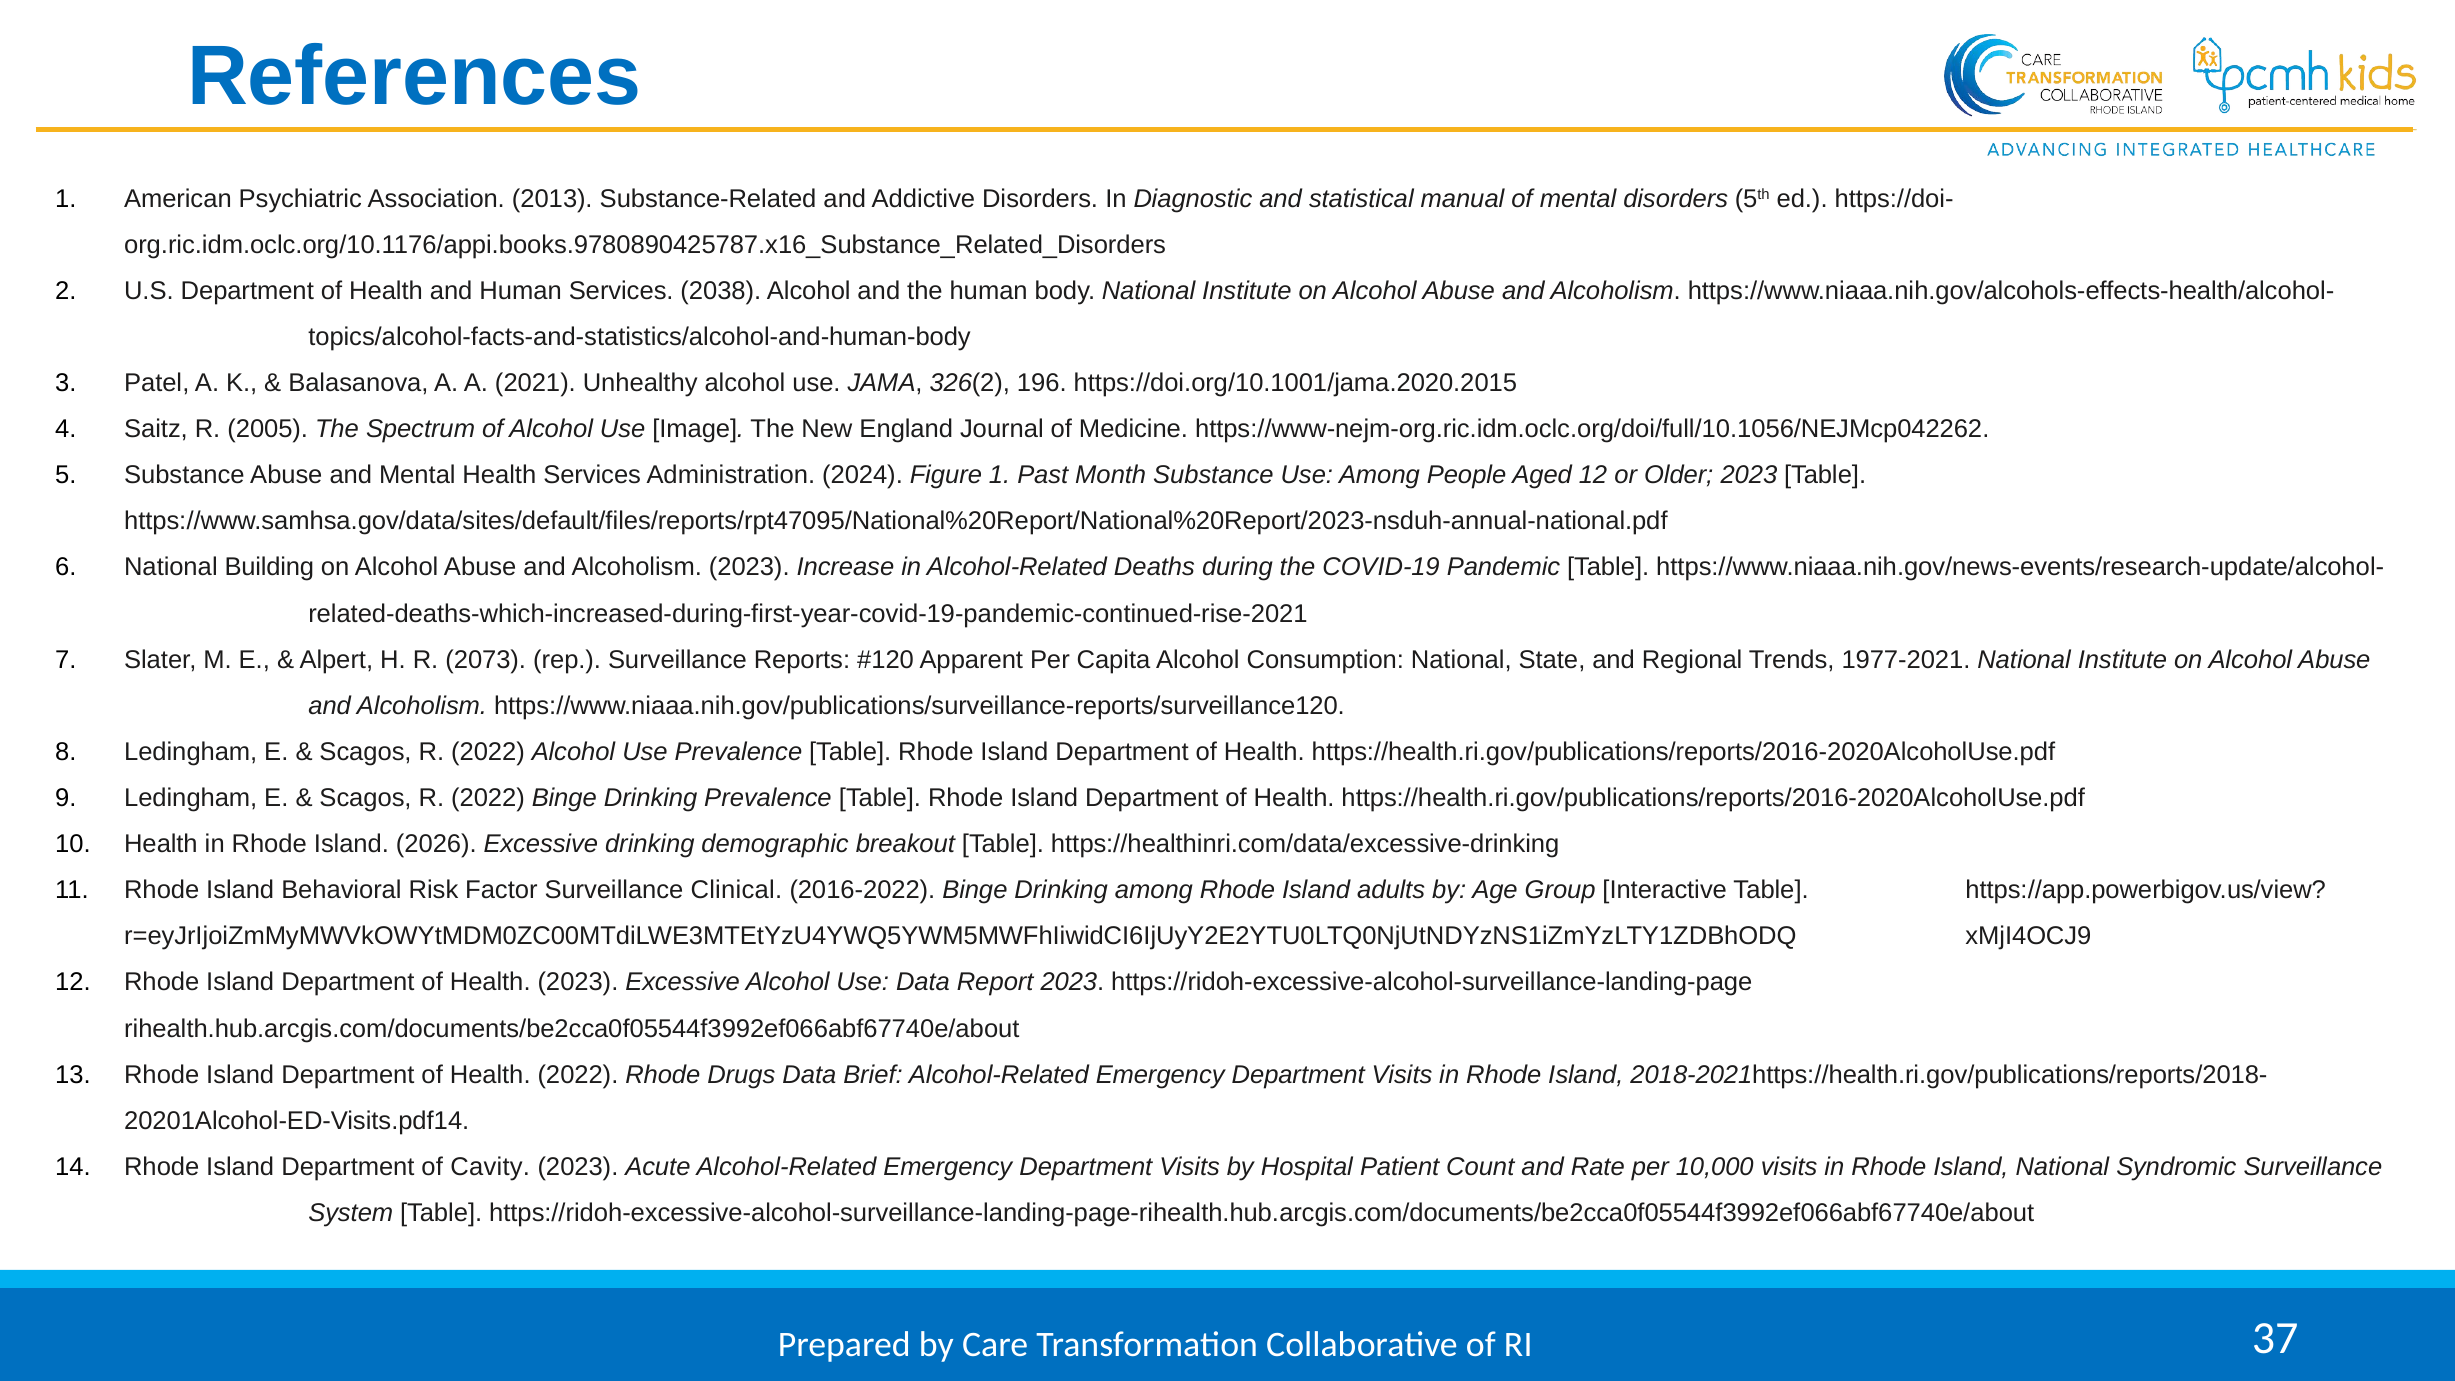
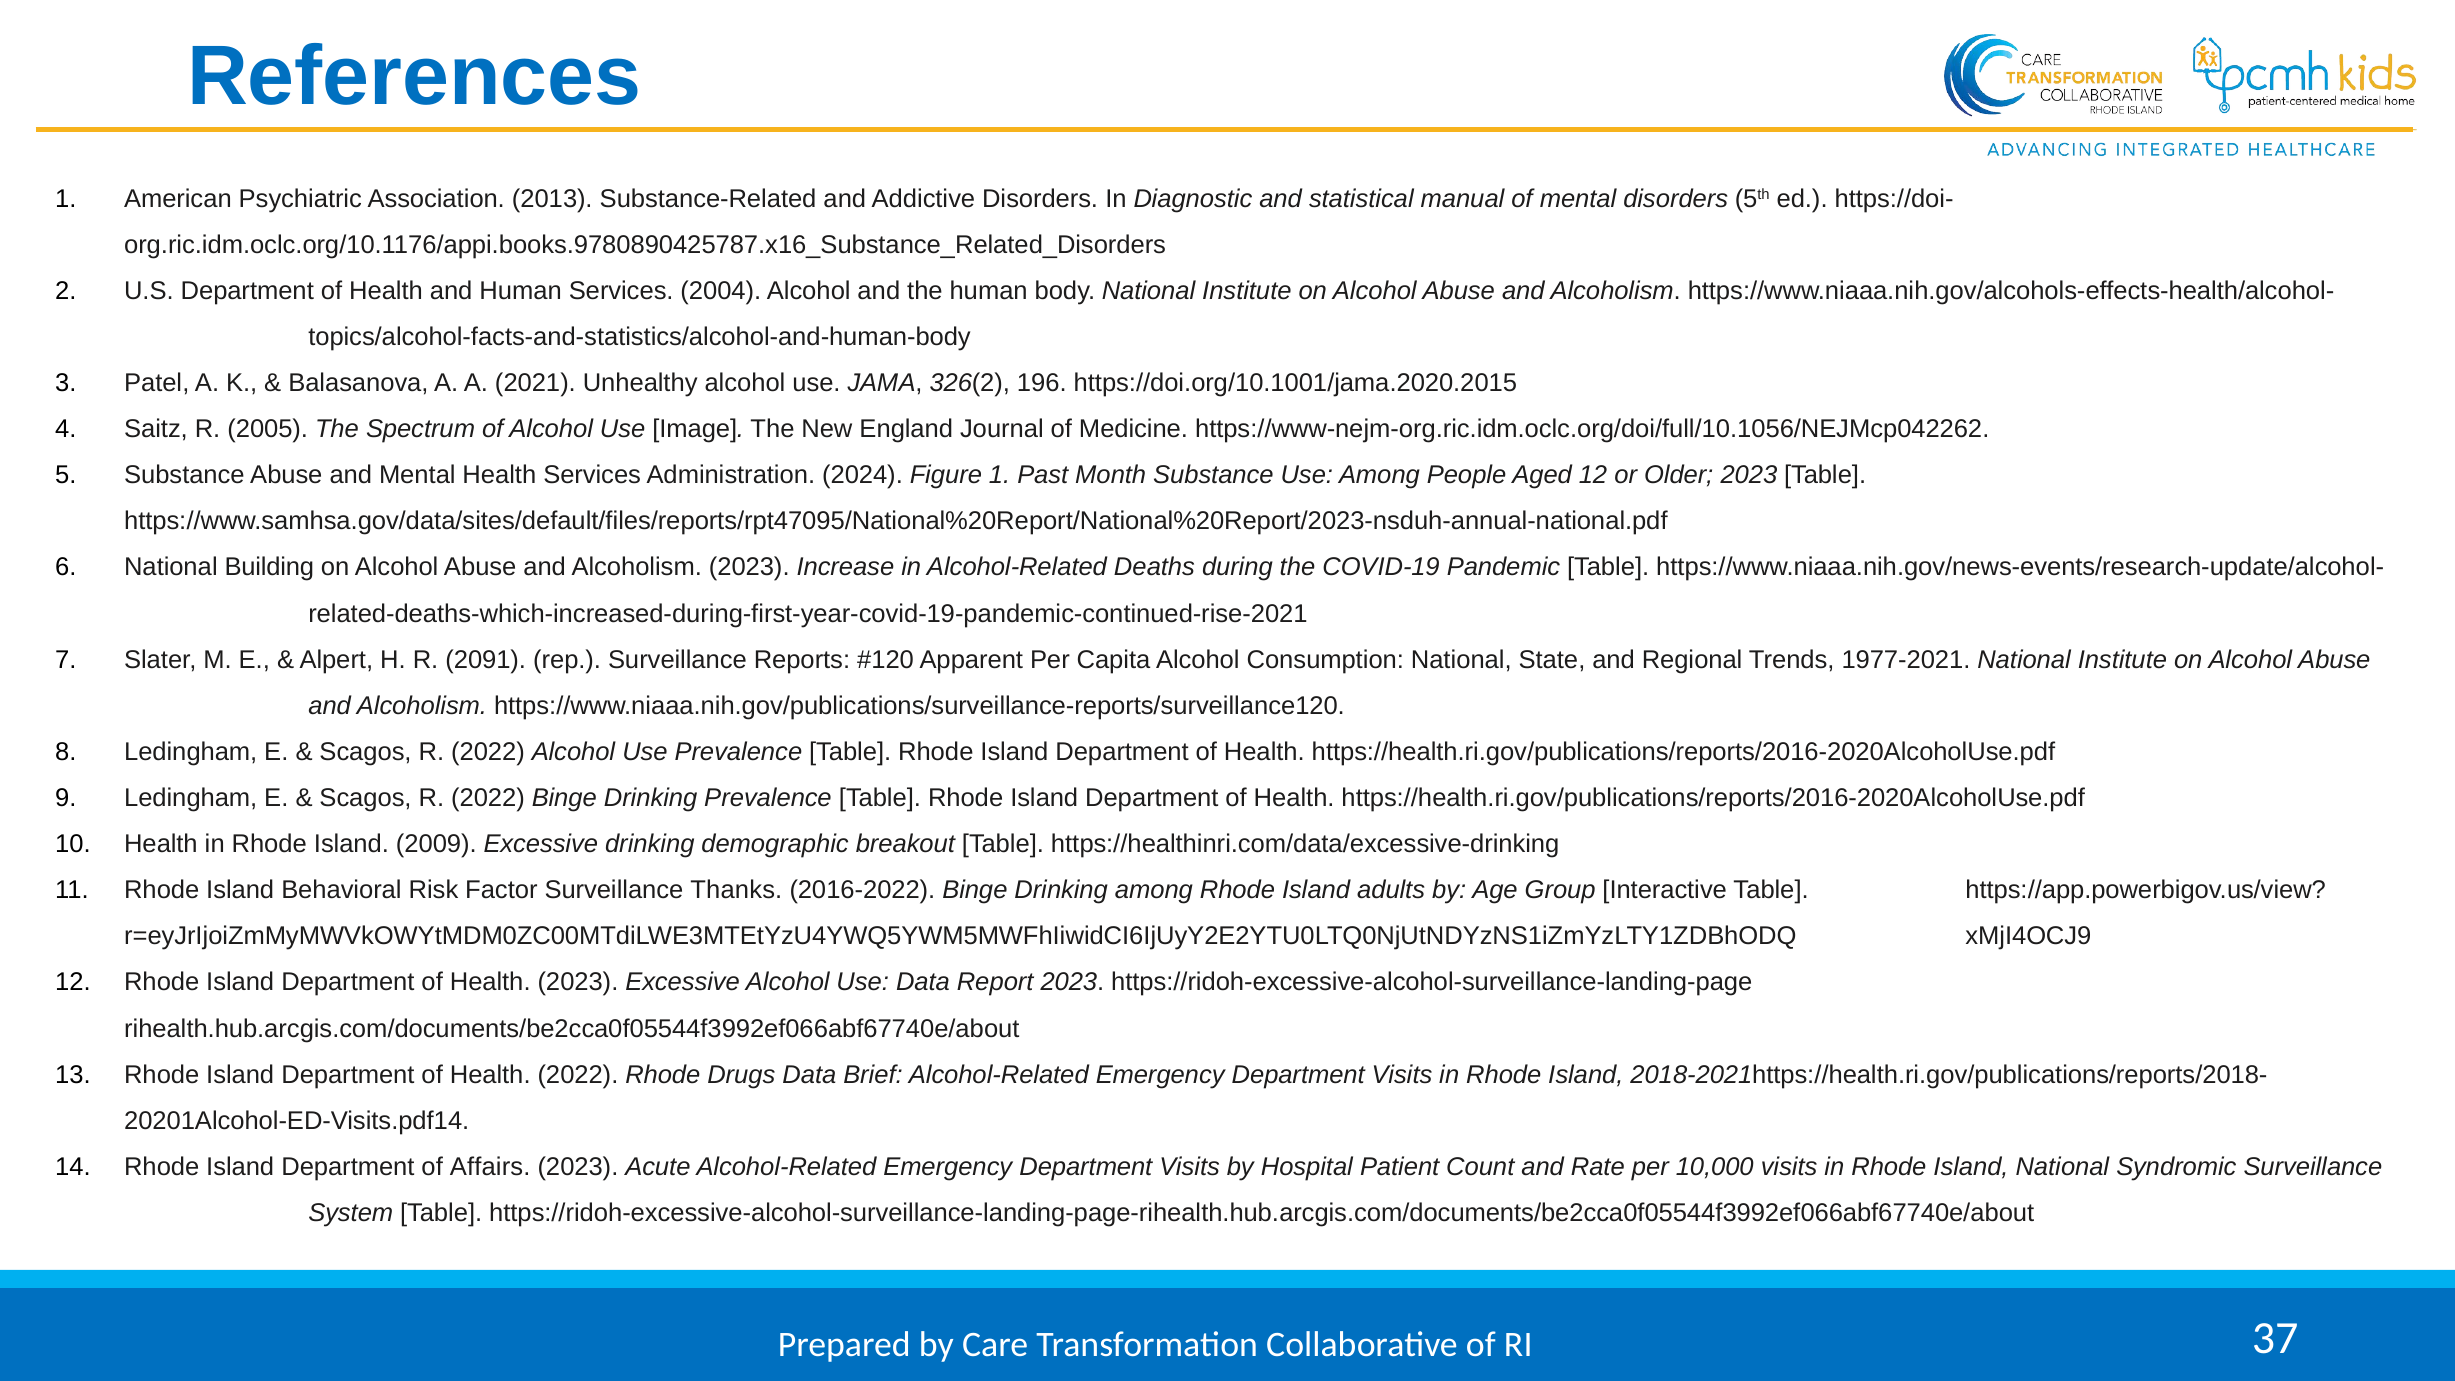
2038: 2038 -> 2004 (721, 291)
2073: 2073 -> 2091 (486, 660)
2026: 2026 -> 2009 (436, 844)
Clinical: Clinical -> Thanks (736, 890)
Cavity: Cavity -> Affairs (490, 1167)
